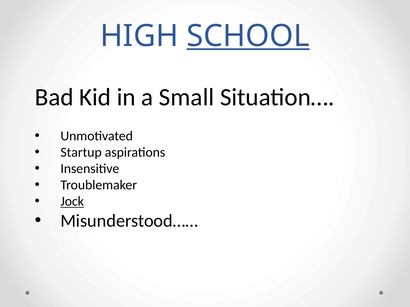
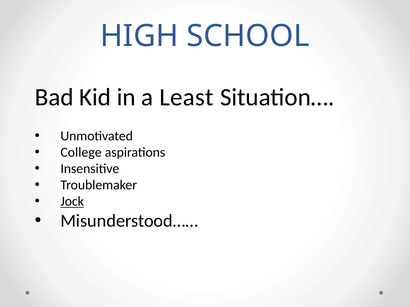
SCHOOL underline: present -> none (248, 36)
Small: Small -> Least (187, 97)
Startup: Startup -> College (81, 153)
